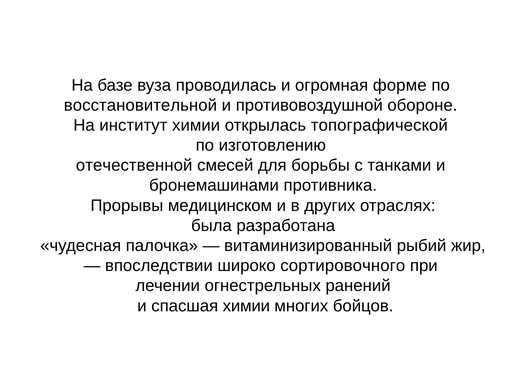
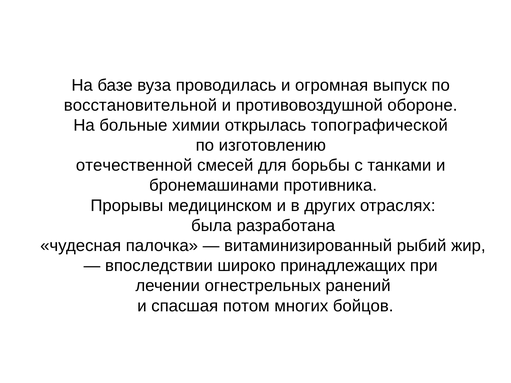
форме: форме -> выпуск (400, 85)
институт: институт -> больные (133, 125)
сортировочного: сортировочного -> принадлежащих (343, 266)
спасшая химии: химии -> потом (246, 306)
